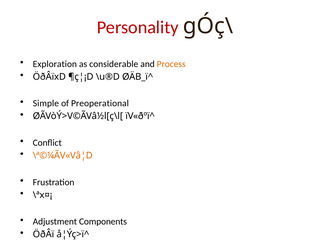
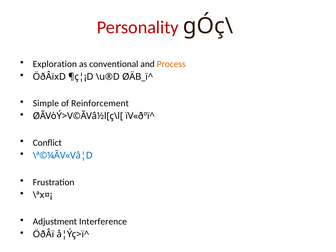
considerable: considerable -> conventional (114, 64)
Preoperational: Preoperational -> Reinforcement (100, 103)
\ª©¼ÃV«Vâ¦D colour: orange -> blue (63, 156)
Components: Components -> Interference (103, 222)
